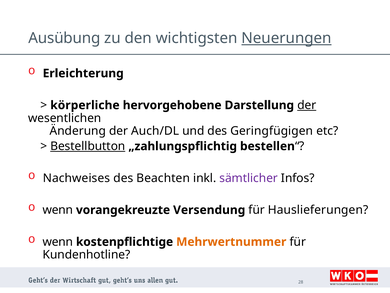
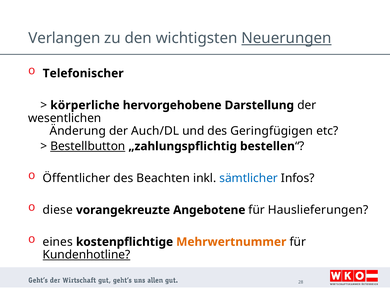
Ausübung: Ausübung -> Verlangen (64, 38)
Erleichterung: Erleichterung -> Telefonischer (83, 73)
der underline: present -> none (307, 105)
Nachweises: Nachweises -> Öffentlicher (77, 178)
sämtlicher colour: purple -> blue (249, 178)
wenn: wenn -> diese (58, 210)
Versendung: Versendung -> Angebotene (209, 210)
wenn: wenn -> eines (58, 241)
Kundenhotline underline: none -> present (86, 254)
